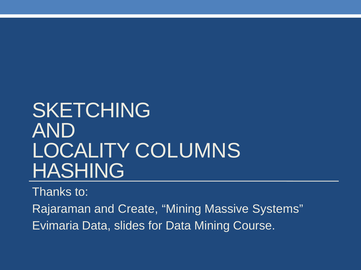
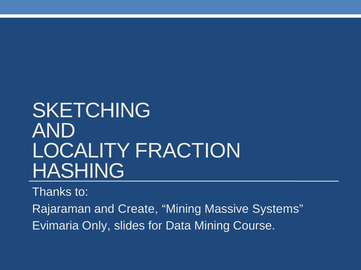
COLUMNS: COLUMNS -> FRACTION (188, 151)
Evimaria Data: Data -> Only (96, 226)
